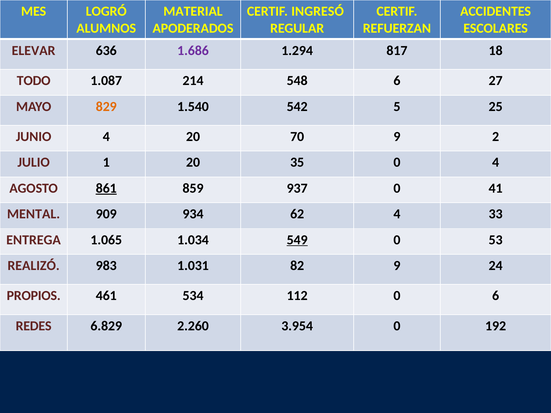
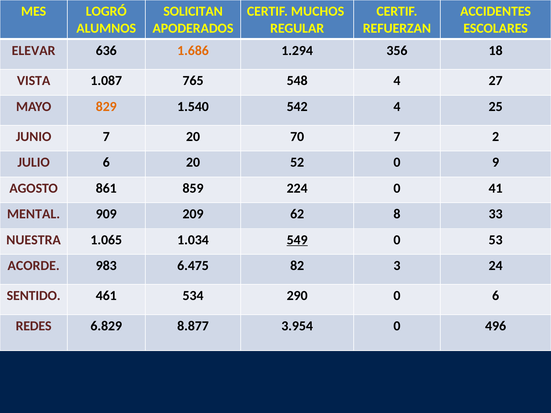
MATERIAL: MATERIAL -> SOLICITAN (193, 11)
INGRESÓ: INGRESÓ -> MUCHOS (318, 11)
1.686 colour: purple -> orange (193, 50)
817: 817 -> 356 (397, 50)
TODO: TODO -> VISTA (34, 81)
214: 214 -> 765 (193, 81)
548 6: 6 -> 4 (397, 81)
542 5: 5 -> 4 (397, 107)
JUNIO 4: 4 -> 7 (106, 137)
70 9: 9 -> 7 (397, 137)
JULIO 1: 1 -> 6 (106, 163)
35: 35 -> 52 (297, 163)
0 4: 4 -> 9 (496, 163)
861 underline: present -> none (106, 188)
937: 937 -> 224 (297, 188)
934: 934 -> 209 (193, 214)
62 4: 4 -> 8 (397, 214)
ENTREGA: ENTREGA -> NUESTRA (34, 240)
REALIZÓ: REALIZÓ -> ACORDE (34, 266)
1.031: 1.031 -> 6.475 (193, 266)
82 9: 9 -> 3 (397, 266)
PROPIOS: PROPIOS -> SENTIDO (34, 296)
112: 112 -> 290 (297, 296)
2.260: 2.260 -> 8.877 (193, 326)
192: 192 -> 496 (496, 326)
